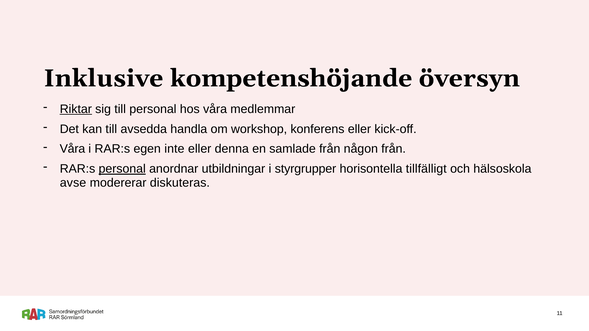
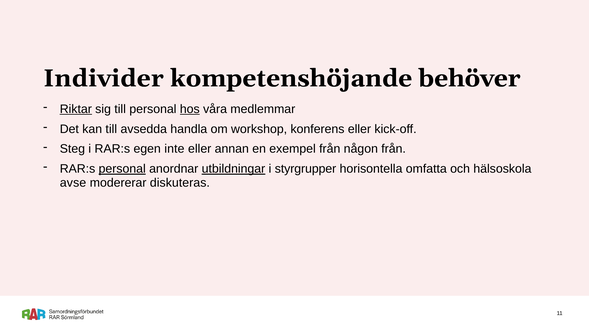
Inklusive: Inklusive -> Individer (104, 78)
översyn: översyn -> behöver (469, 78)
hos underline: none -> present (190, 109)
Våra: Våra -> Steg (72, 149)
denna: denna -> annan (232, 149)
samlade: samlade -> exempel (293, 149)
utbildningar underline: none -> present (233, 169)
tillfälligt: tillfälligt -> omfatta (426, 169)
